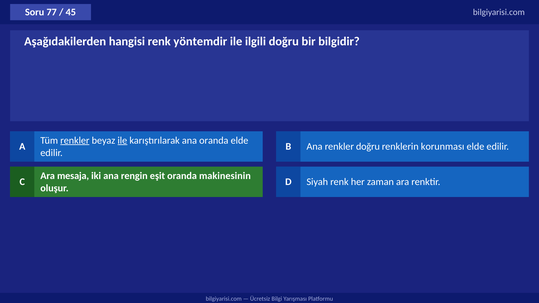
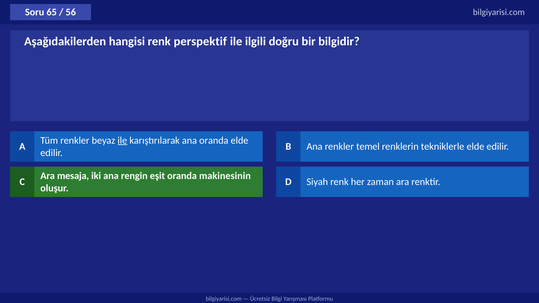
77: 77 -> 65 (52, 12)
45: 45 -> 56 (71, 12)
yöntemdir: yöntemdir -> perspektif (200, 41)
renkler underline: present -> none (75, 141)
renkler doğru: doğru -> temel (368, 147)
korunması: korunması -> tekniklerle (443, 147)
